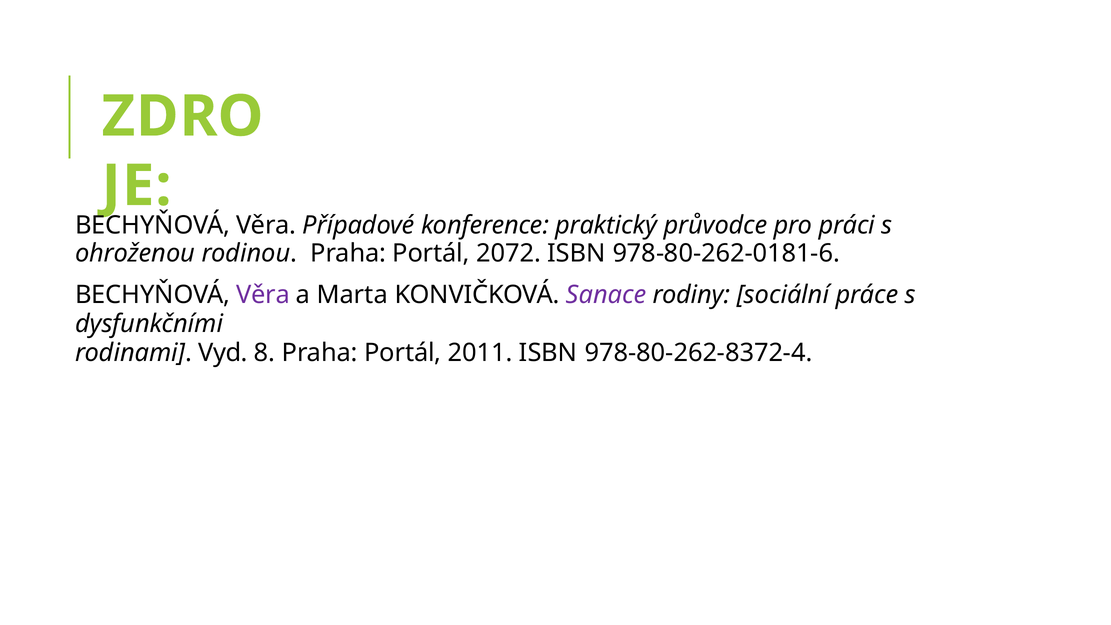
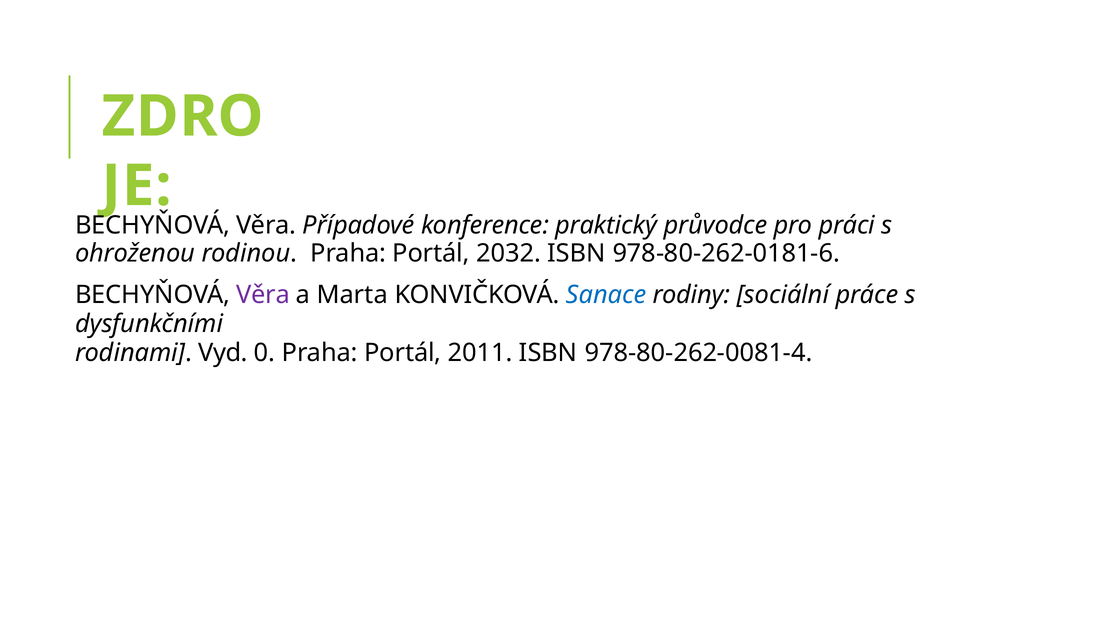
2072: 2072 -> 2032 (509, 253)
Sanace colour: purple -> blue (606, 295)
8: 8 -> 0 (265, 353)
978-80-262-8372-4: 978-80-262-8372-4 -> 978-80-262-0081-4 (699, 353)
